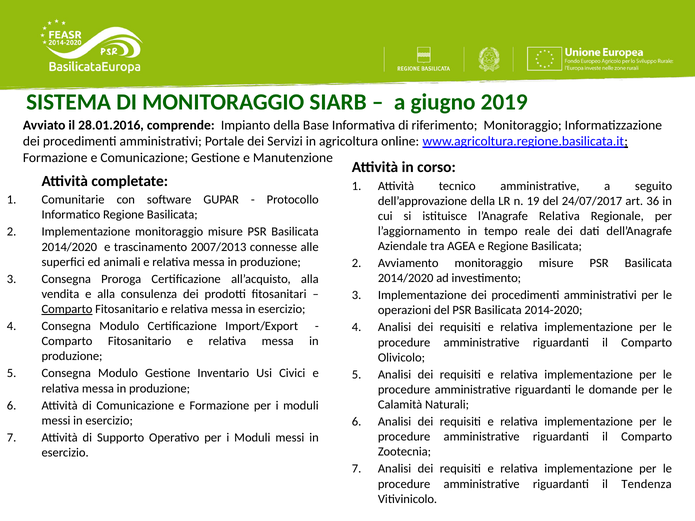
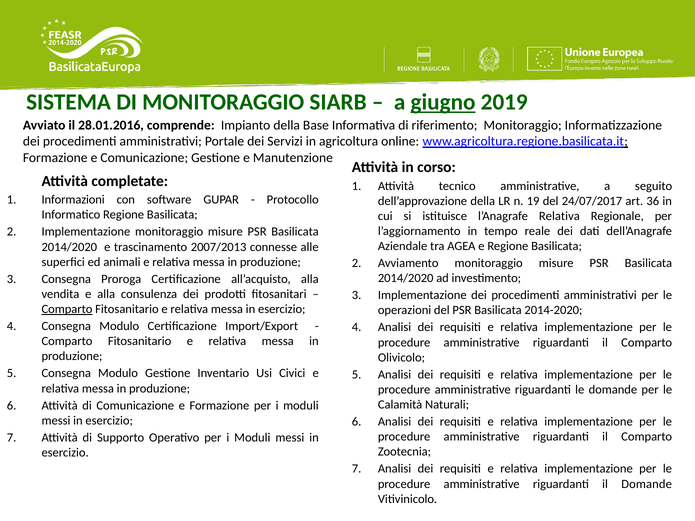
giugno underline: none -> present (443, 102)
Comunitarie: Comunitarie -> Informazioni (73, 200)
il Tendenza: Tendenza -> Domande (647, 484)
